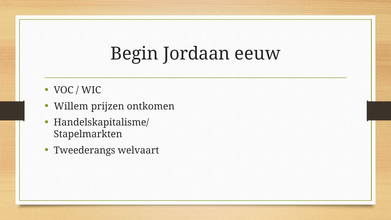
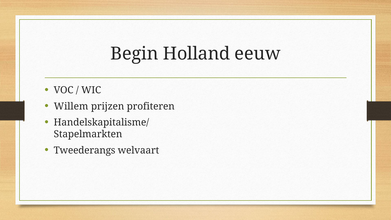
Jordaan: Jordaan -> Holland (197, 54)
ontkomen: ontkomen -> profiteren (151, 106)
